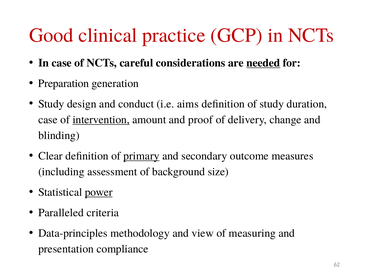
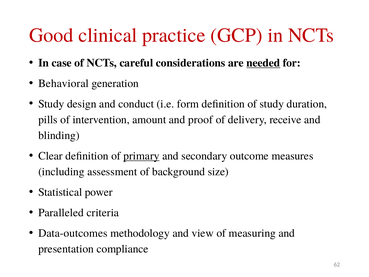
Preparation: Preparation -> Behavioral (64, 83)
aims: aims -> form (188, 104)
case: case -> pills (48, 120)
intervention underline: present -> none (101, 120)
change: change -> receive (286, 120)
power underline: present -> none (99, 192)
Data-principles: Data-principles -> Data-outcomes (73, 233)
